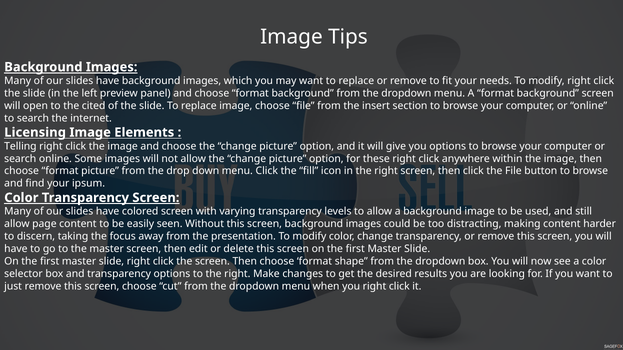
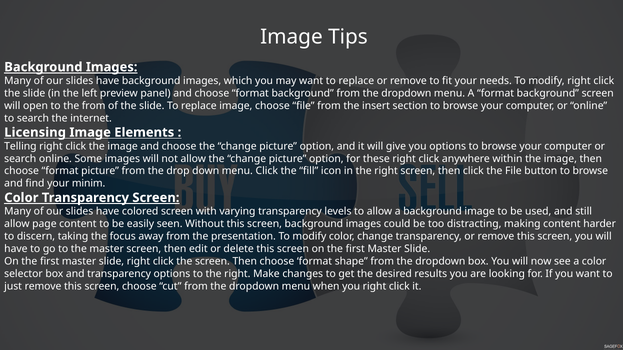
the cited: cited -> from (94, 106)
ipsum: ipsum -> minim (89, 184)
